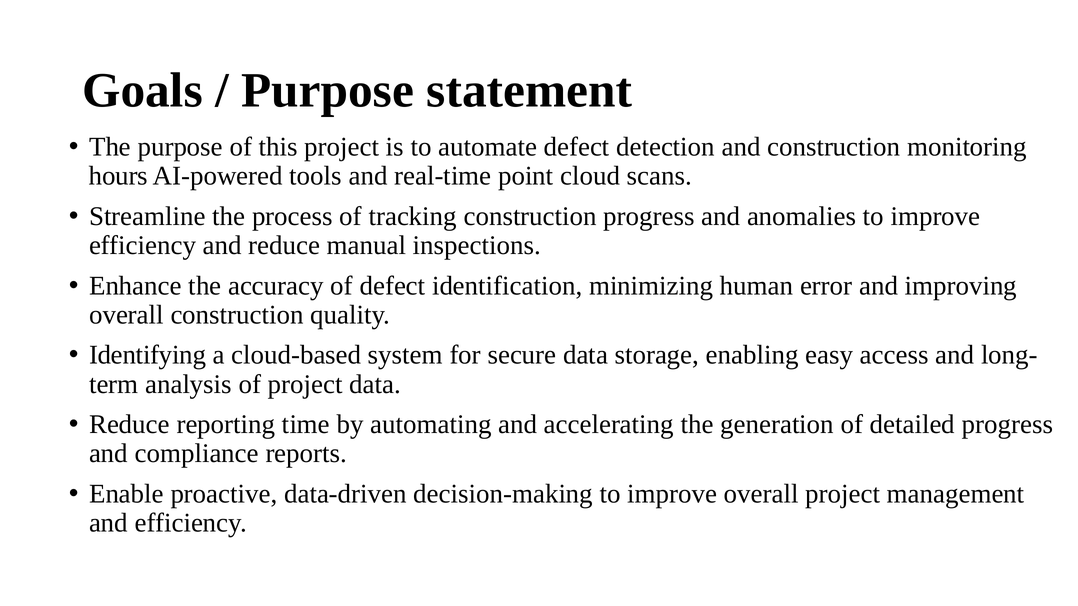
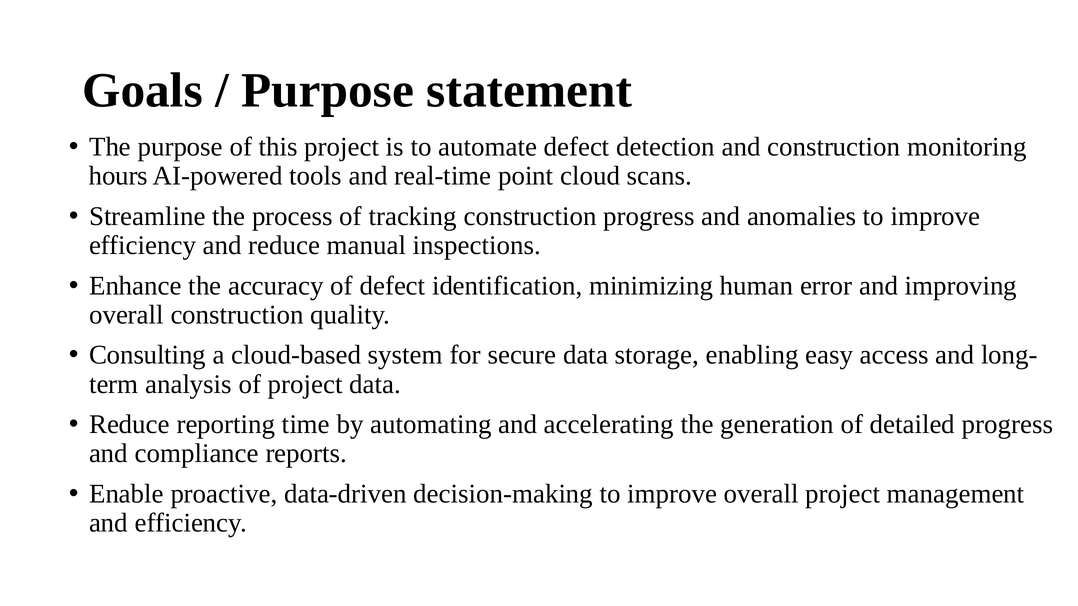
Identifying: Identifying -> Consulting (147, 355)
